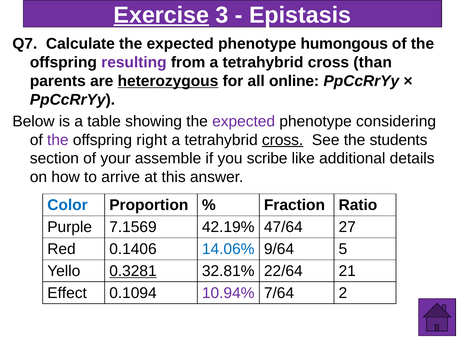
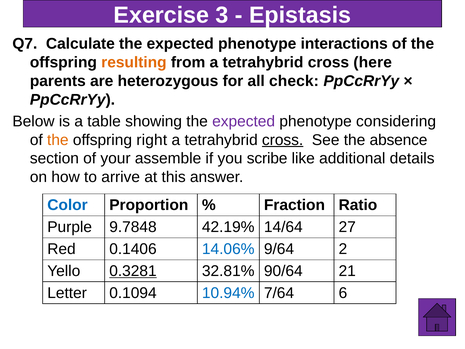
Exercise underline: present -> none (161, 15)
humongous: humongous -> interactions (344, 44)
resulting colour: purple -> orange (134, 62)
than: than -> here (373, 62)
heterozygous underline: present -> none (168, 81)
online: online -> check (294, 81)
the colour: purple -> orange (58, 140)
students: students -> absence (399, 140)
7.1569: 7.1569 -> 9.7848 (133, 227)
47/64: 47/64 -> 14/64 (283, 227)
5: 5 -> 2 (343, 249)
22/64: 22/64 -> 90/64 (283, 271)
Effect: Effect -> Letter (67, 293)
10.94% colour: purple -> blue (228, 293)
2: 2 -> 6 (343, 293)
